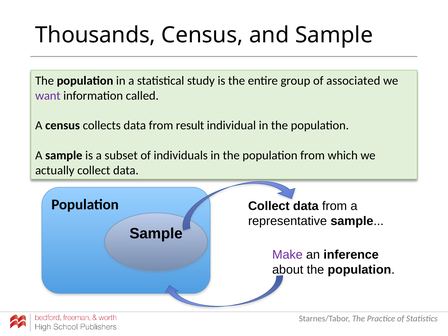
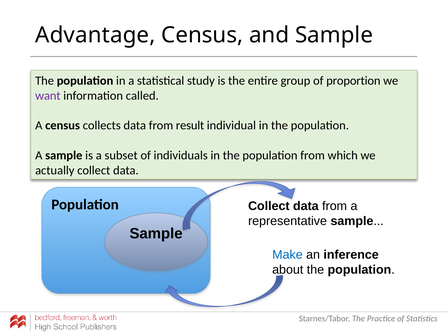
Thousands: Thousands -> Advantage (95, 35)
associated: associated -> proportion (353, 81)
Make colour: purple -> blue (287, 255)
